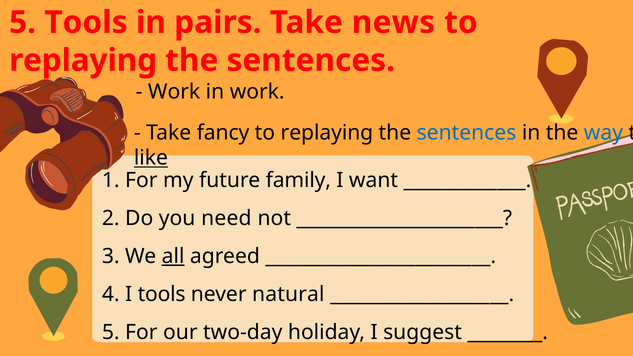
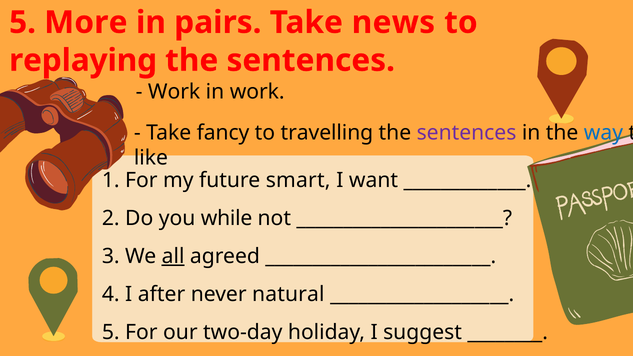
5 Tools: Tools -> More (86, 22)
replaying: replaying -> travelling (327, 133)
sentences colour: blue -> purple (467, 133)
like underline: present -> none (151, 158)
family: family -> smart (298, 180)
need: need -> while (227, 218)
I tools: tools -> after (162, 294)
